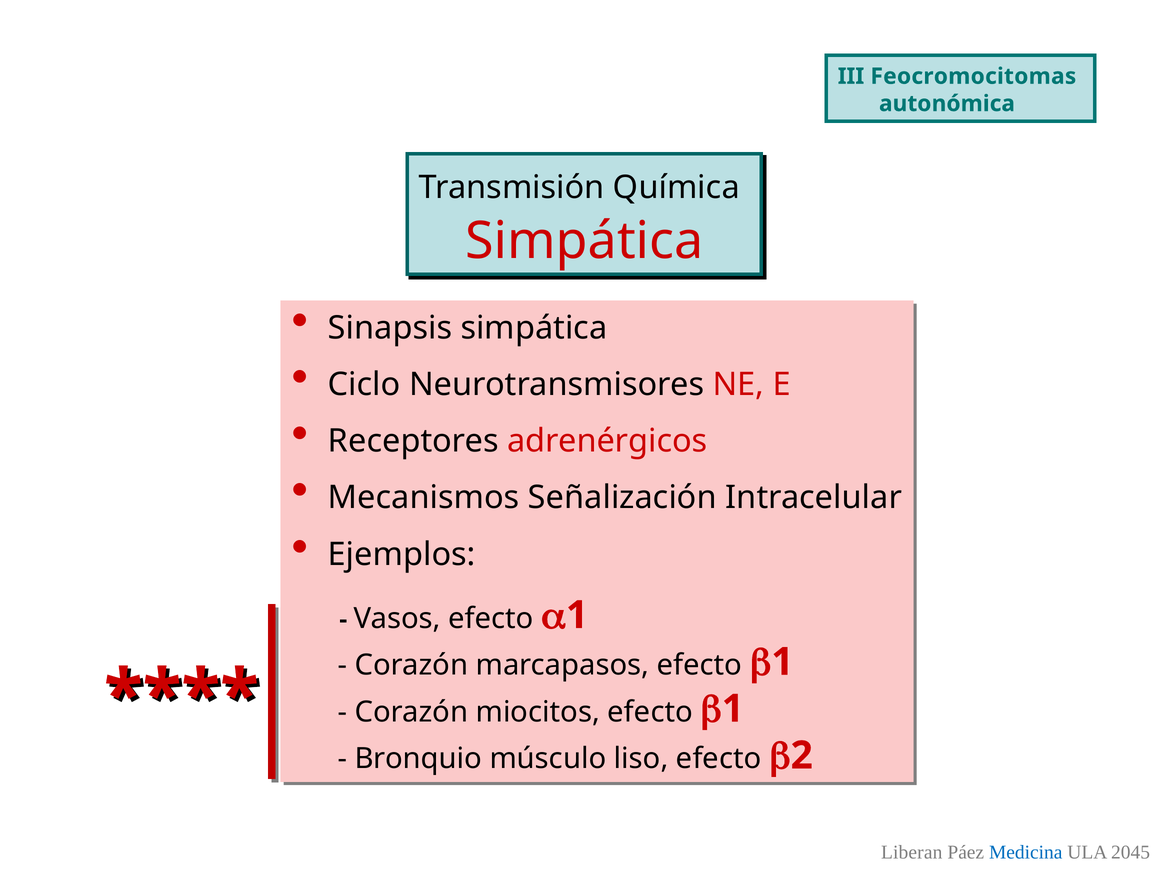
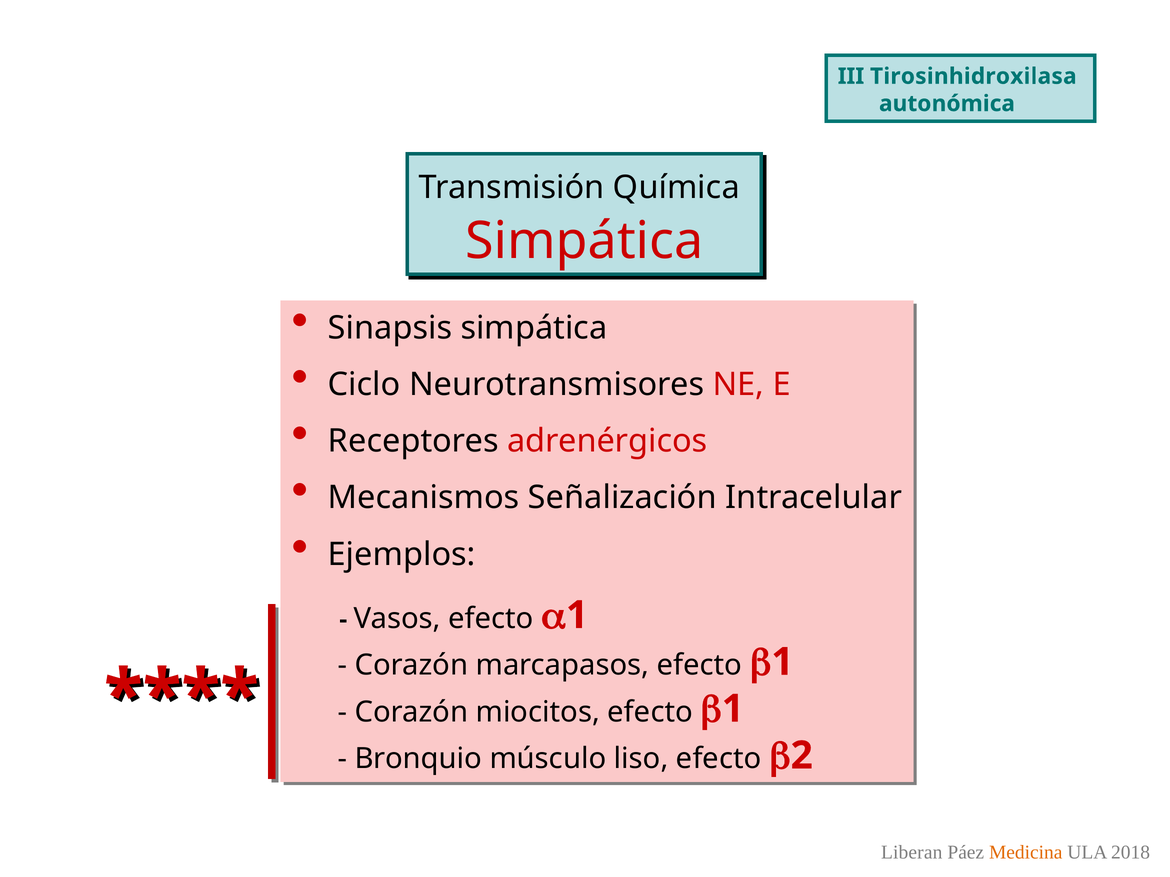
Feocromocitomas: Feocromocitomas -> Tirosinhidroxilasa (973, 76)
Medicina colour: blue -> orange (1026, 853)
2045: 2045 -> 2018 (1131, 853)
